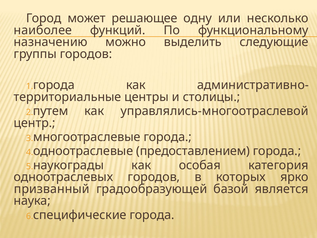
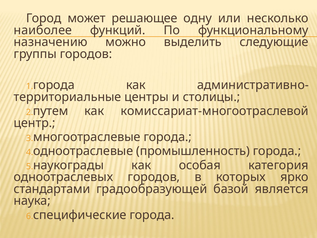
управлялись-многоотраслевой: управлялись-многоотраслевой -> комиссариат-многоотраслевой (215, 111)
предоставлением: предоставлением -> промышленность (193, 151)
призванный: призванный -> стандартами (52, 189)
